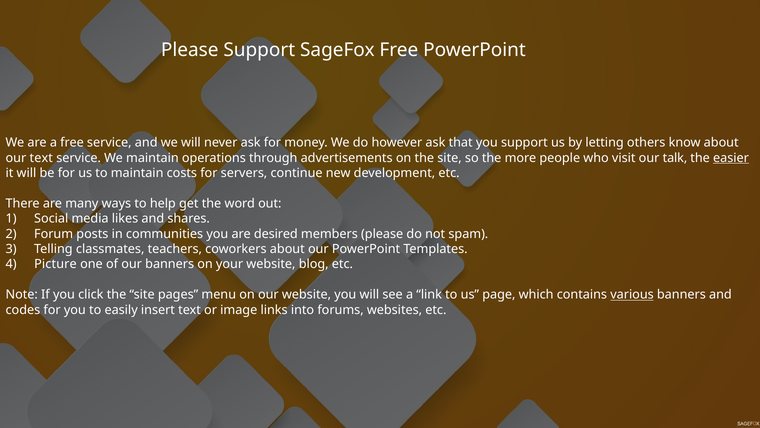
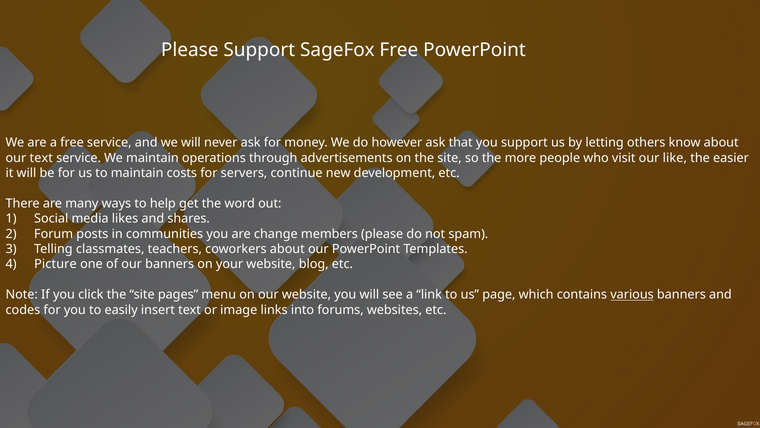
talk: talk -> like (675, 158)
easier underline: present -> none (731, 158)
desired: desired -> change (276, 234)
